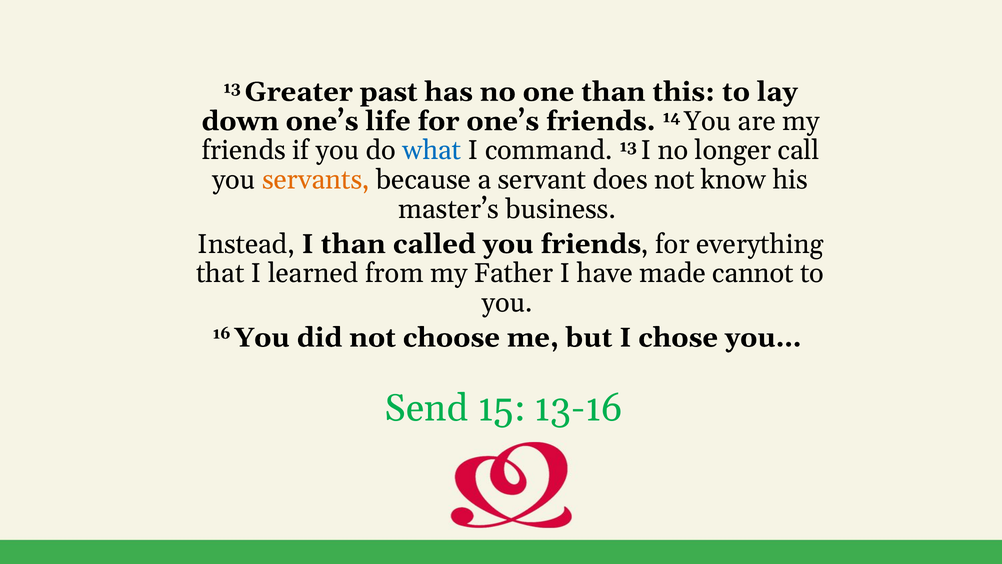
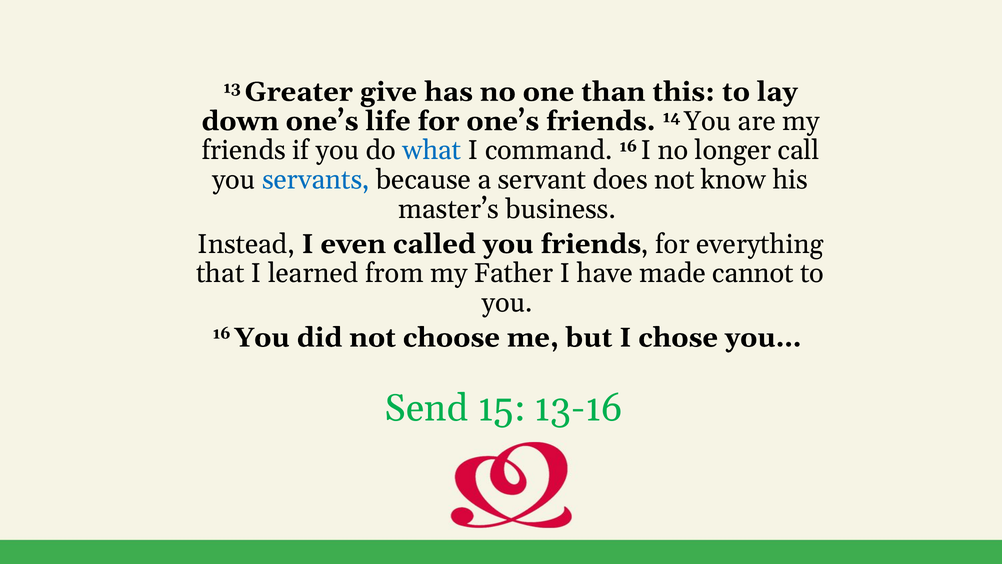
past: past -> give (388, 92)
command 13: 13 -> 16 (628, 146)
servants colour: orange -> blue (316, 180)
I than: than -> even (353, 244)
